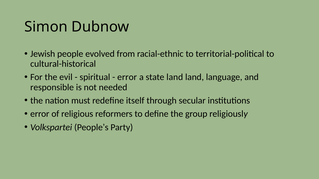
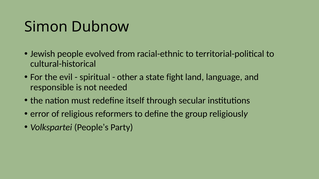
error: error -> other (127, 77)
state land: land -> fight (175, 77)
